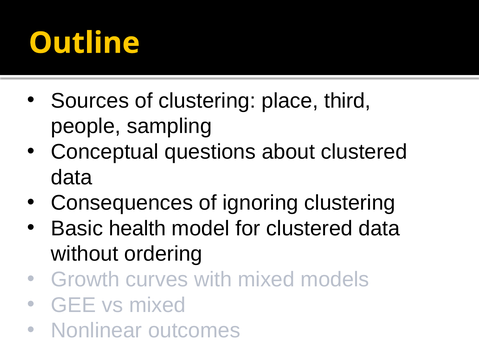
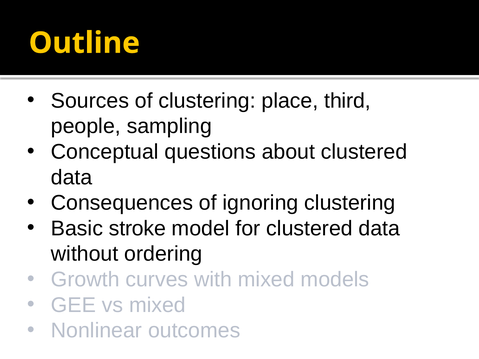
health: health -> stroke (137, 229)
